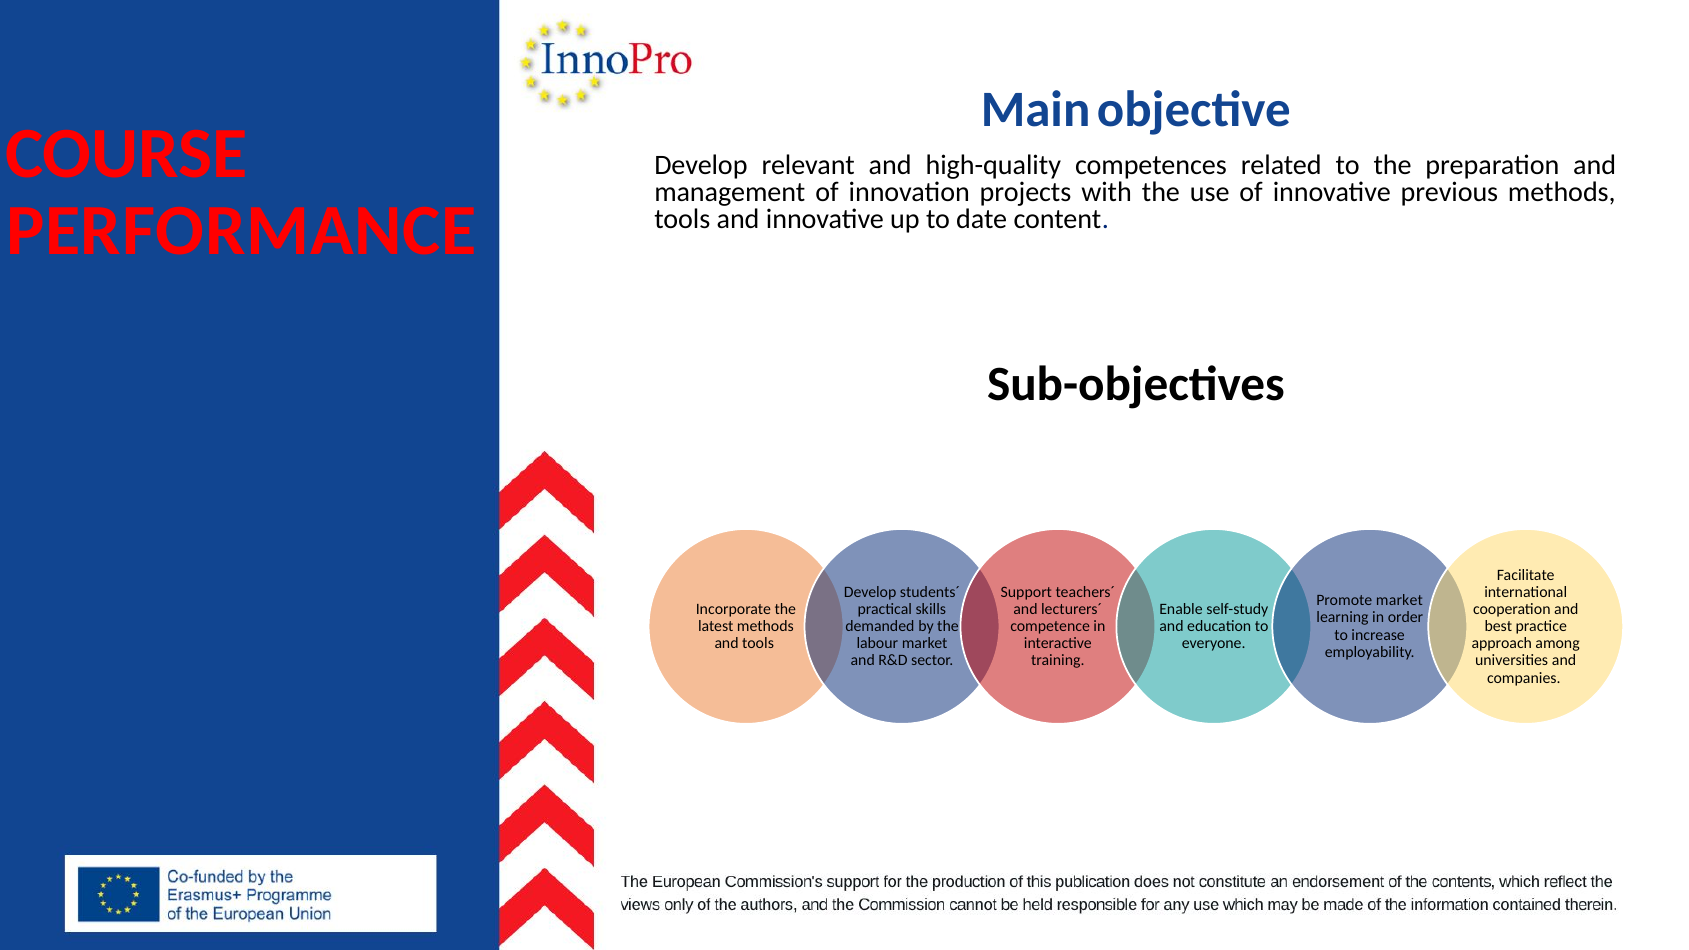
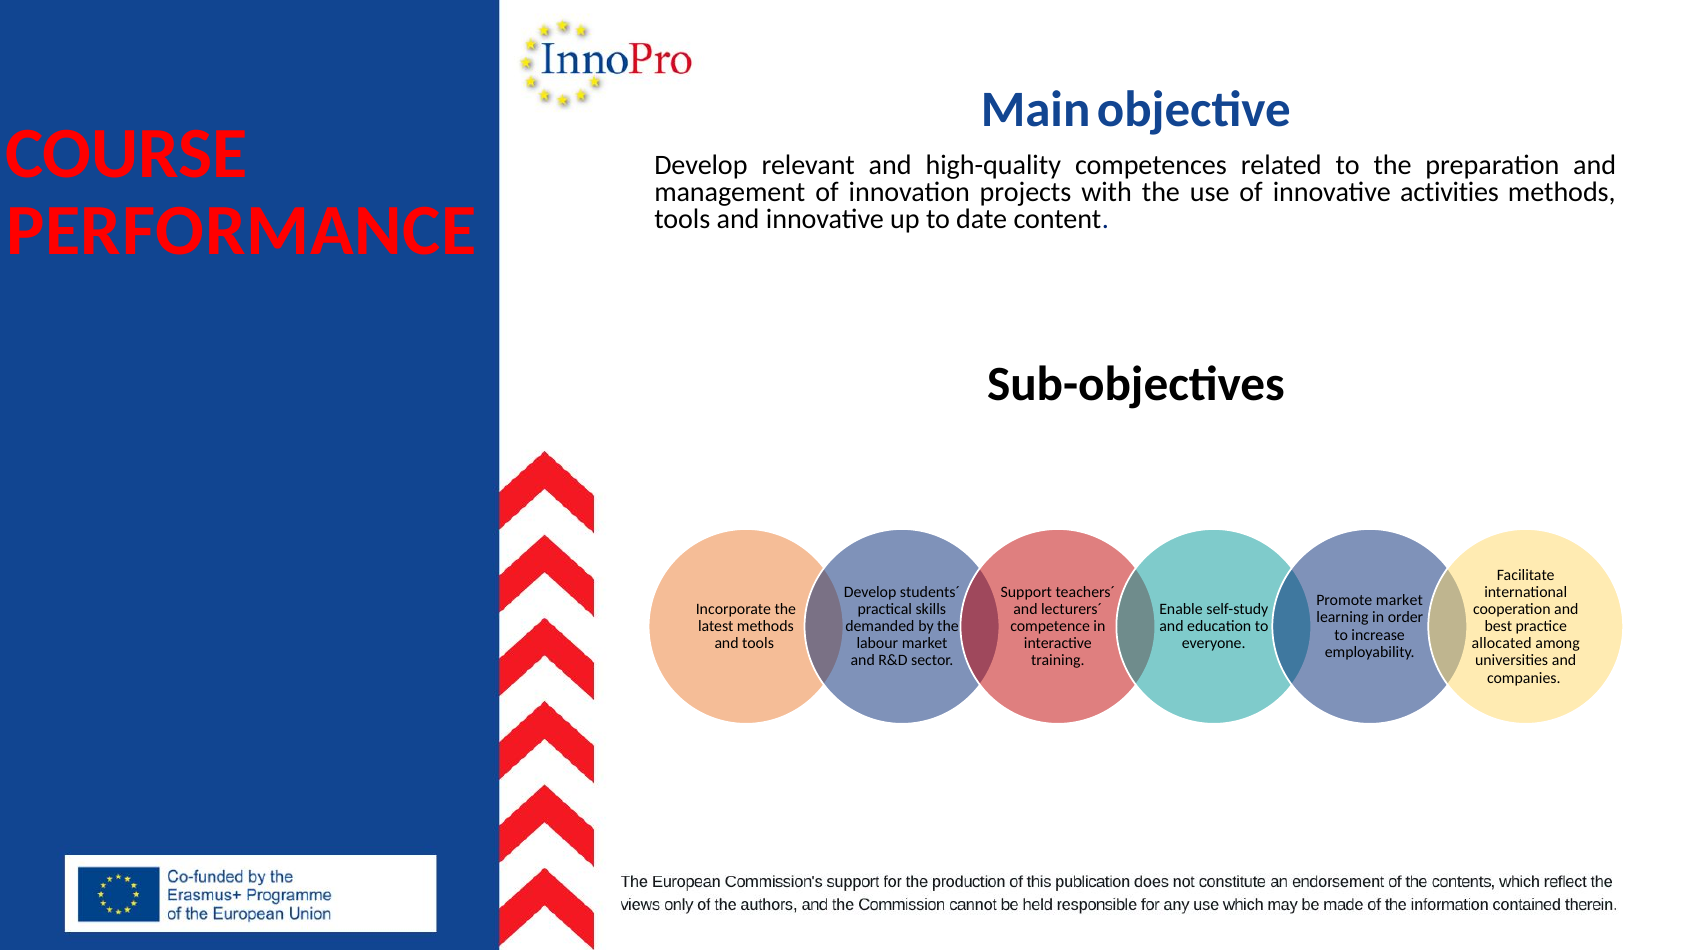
previous: previous -> activities (1450, 192)
approach: approach -> allocated (1502, 643)
